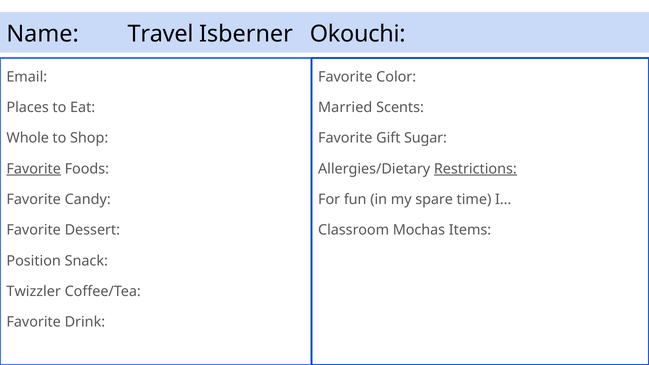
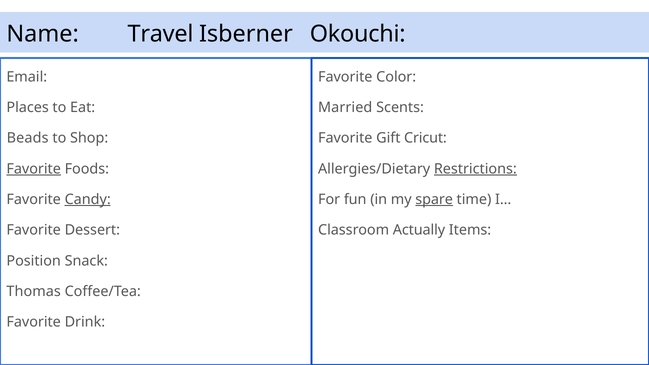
Whole: Whole -> Beads (28, 138)
Sugar: Sugar -> Cricut (425, 138)
Candy underline: none -> present (88, 200)
spare underline: none -> present (434, 200)
Mochas: Mochas -> Actually (419, 230)
Twizzler: Twizzler -> Thomas (34, 292)
